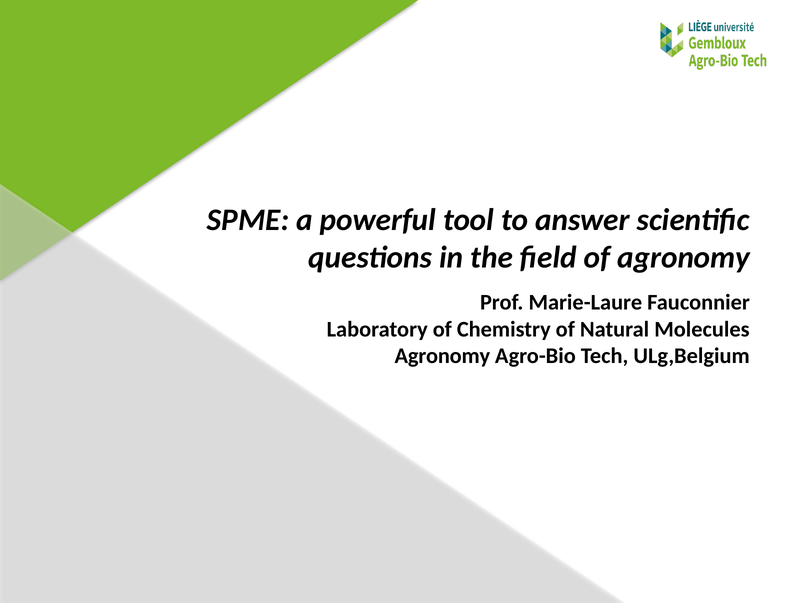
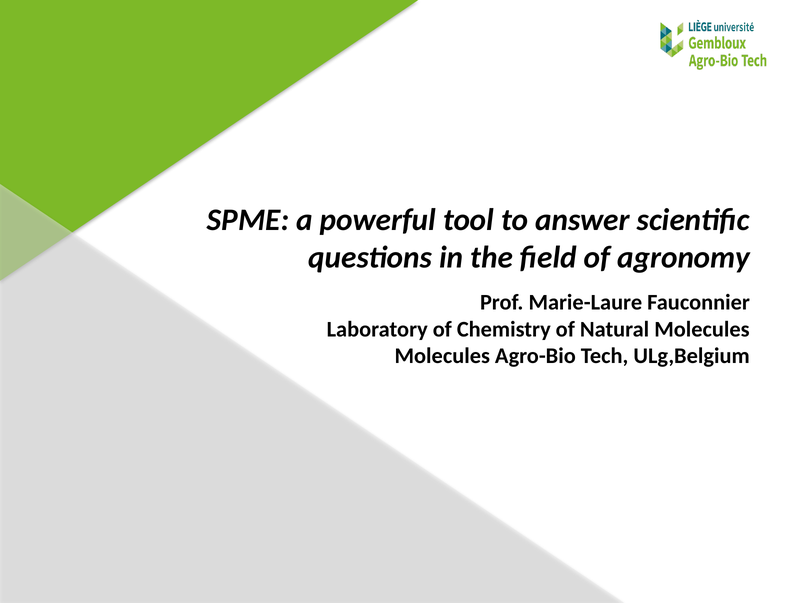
Agronomy: Agronomy -> Molecules (442, 356)
